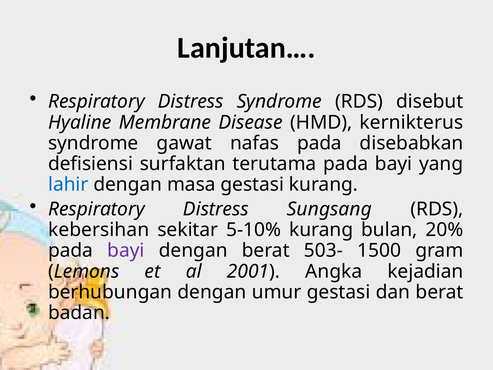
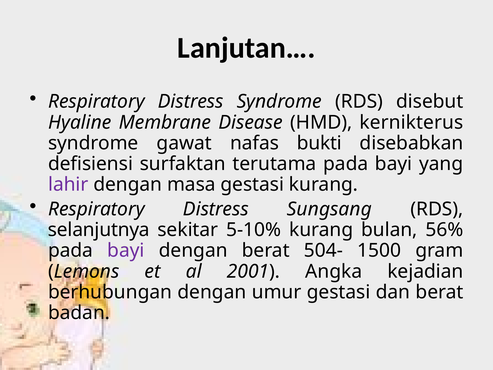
nafas pada: pada -> bukti (319, 143)
lahir colour: blue -> purple (68, 184)
kebersihan: kebersihan -> selanjutnya (99, 230)
20%: 20% -> 56% (444, 230)
503-: 503- -> 504- (323, 250)
